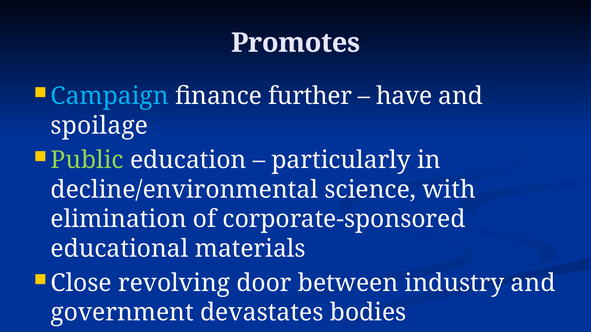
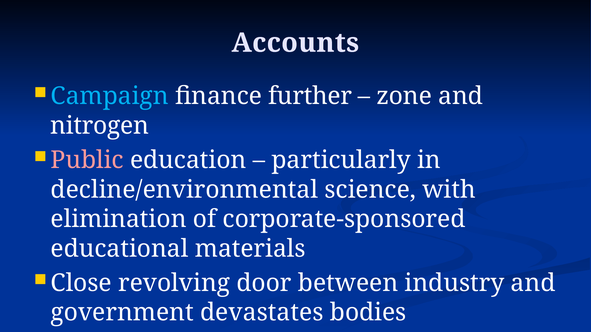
Promotes: Promotes -> Accounts (295, 43)
have: have -> zone (404, 96)
spoilage: spoilage -> nitrogen (100, 126)
Public colour: light green -> pink (87, 160)
